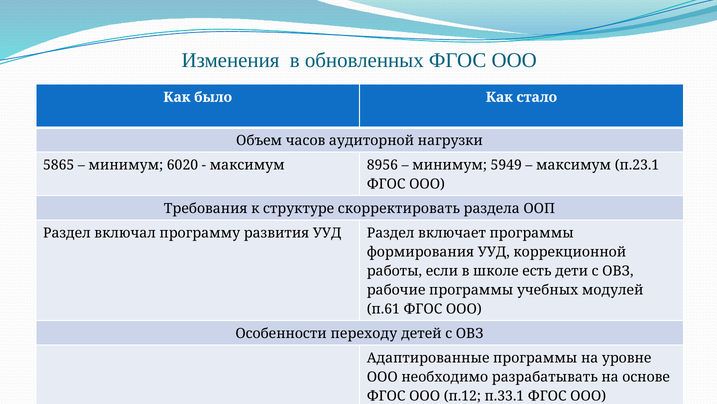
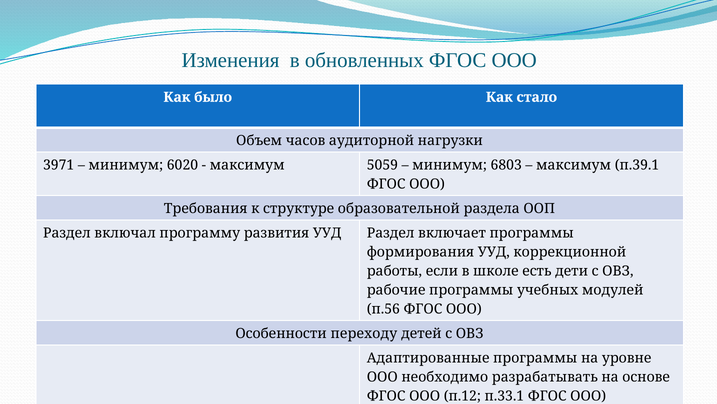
5865: 5865 -> 3971 (59, 165)
8956: 8956 -> 5059 (382, 165)
5949: 5949 -> 6803 (506, 165)
п.23.1: п.23.1 -> п.39.1 (637, 165)
скорректировать: скорректировать -> образовательной (399, 208)
п.61: п.61 -> п.56 (383, 309)
